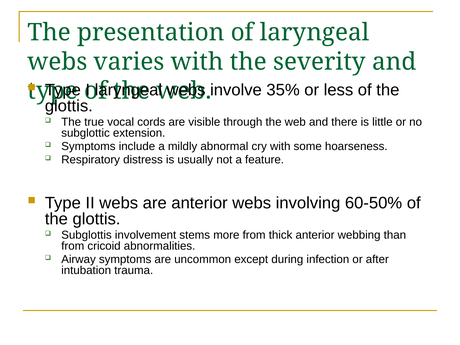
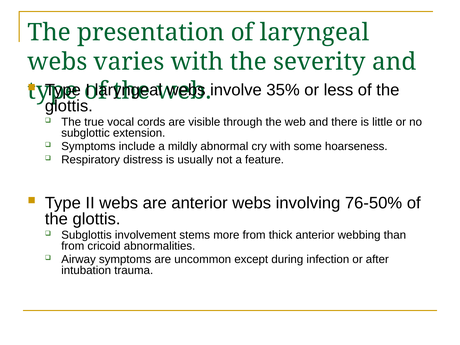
60-50%: 60-50% -> 76-50% (374, 203)
